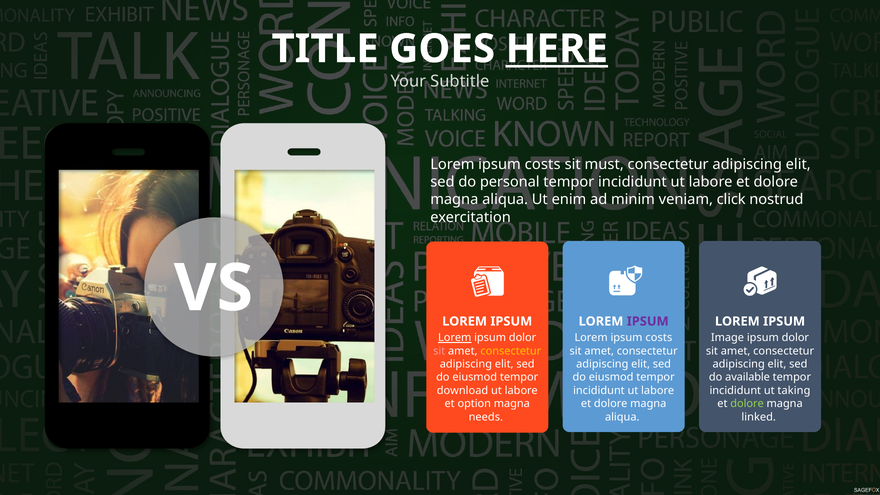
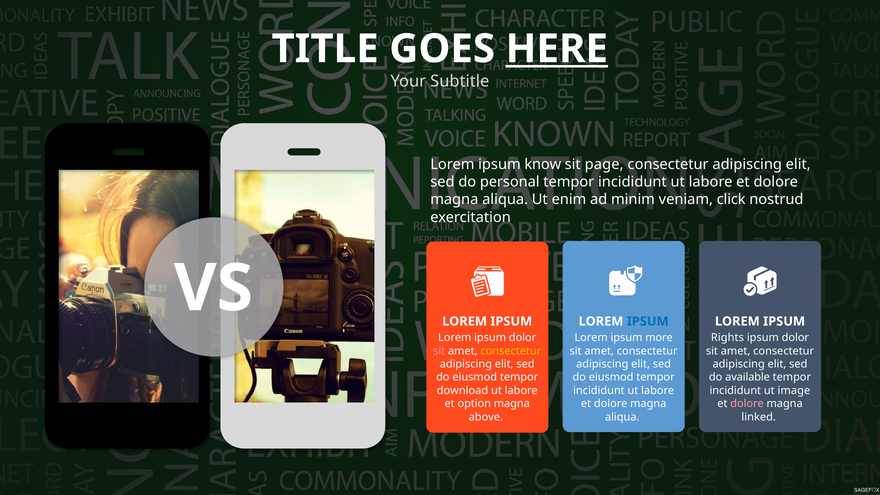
costs: costs -> know (543, 164)
must: must -> page (604, 164)
IPSUM colour: purple -> blue (648, 321)
Lorem underline: present -> none (455, 338)
costs: costs -> more (659, 338)
Image: Image -> Rights (727, 338)
taking: taking -> image (794, 391)
dolore colour: light green -> pink (747, 404)
needs: needs -> above (486, 417)
